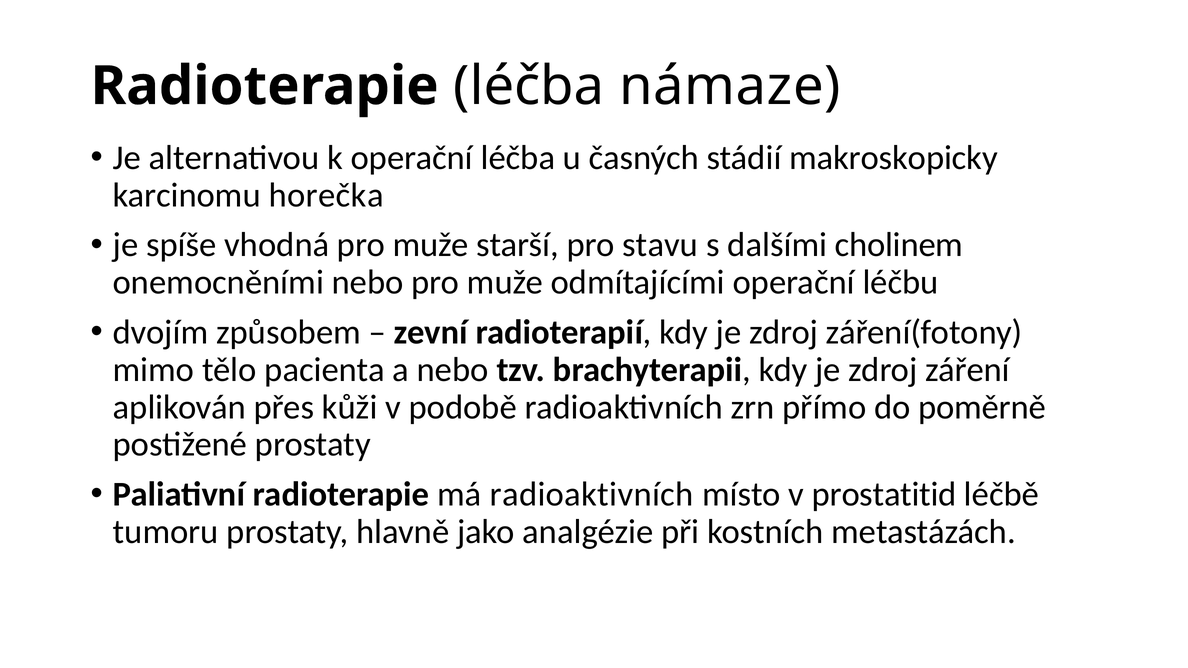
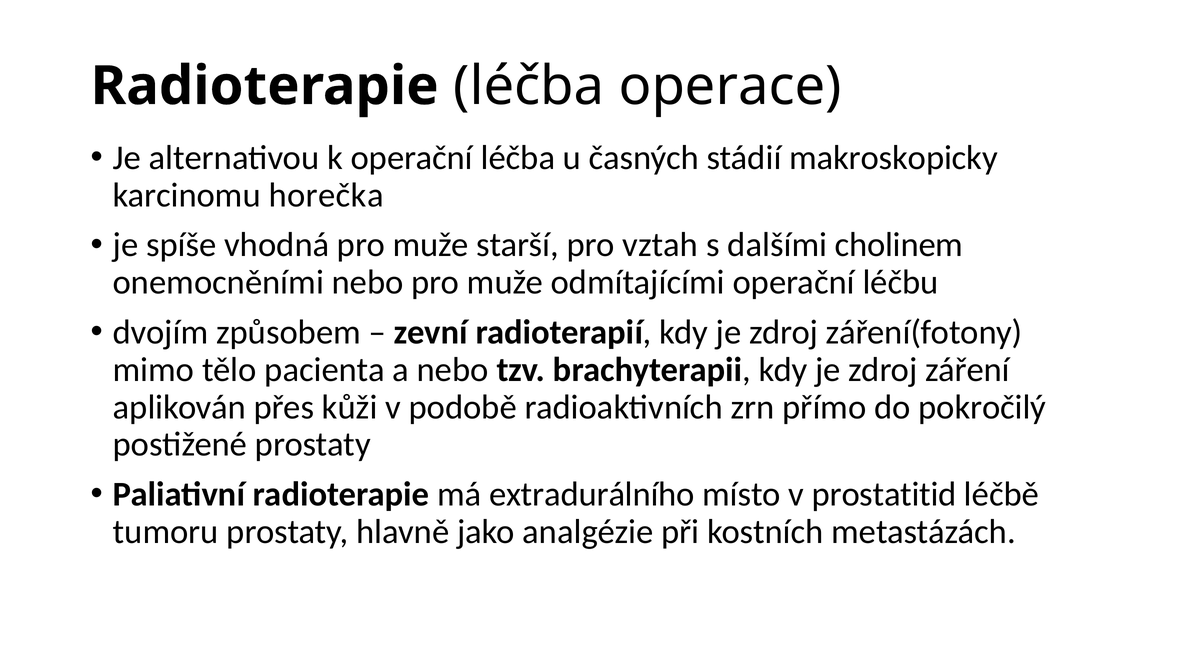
námaze: námaze -> operace (730, 86)
stavu: stavu -> vztah (660, 245)
poměrně: poměrně -> pokročilý (982, 407)
má radioaktivních: radioaktivních -> extradurálního (592, 494)
